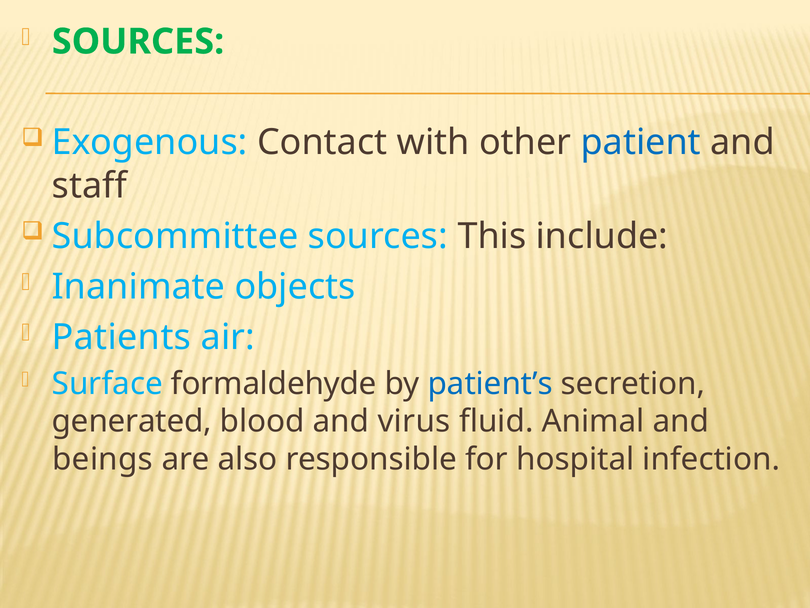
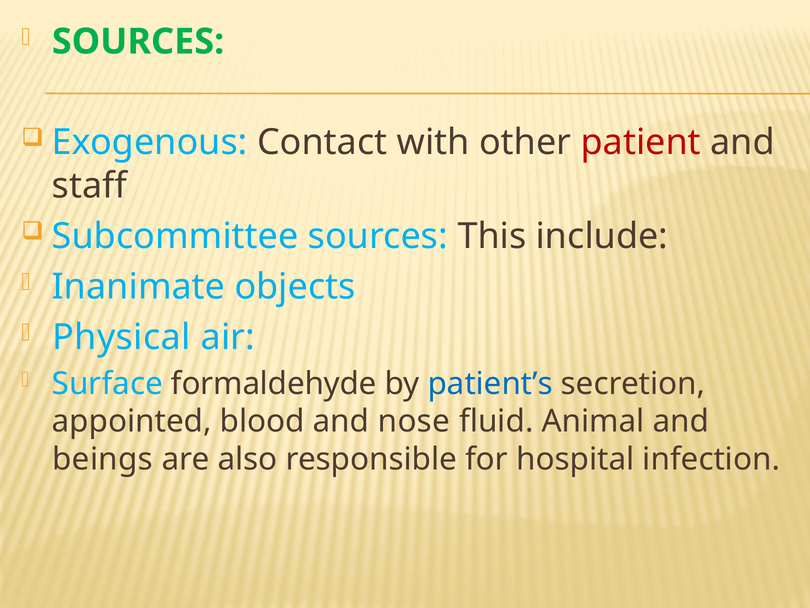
patient colour: blue -> red (641, 142)
Patients: Patients -> Physical (121, 337)
generated: generated -> appointed (132, 421)
virus: virus -> nose (414, 421)
